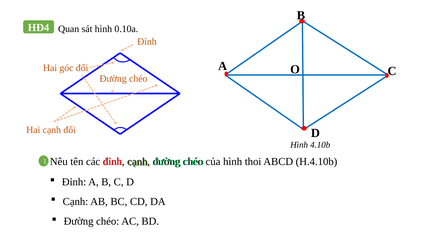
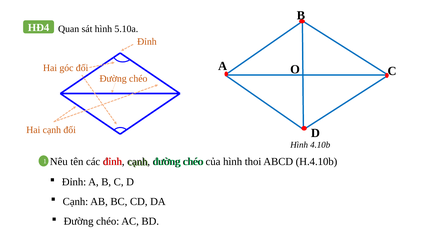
0.10a: 0.10a -> 5.10a (126, 29)
